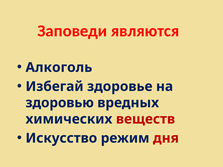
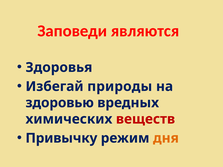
Алкоголь: Алкоголь -> Здоровья (59, 68)
здоровье: здоровье -> природы (120, 87)
Искусство: Искусство -> Привычку (61, 138)
дня colour: red -> orange (166, 138)
